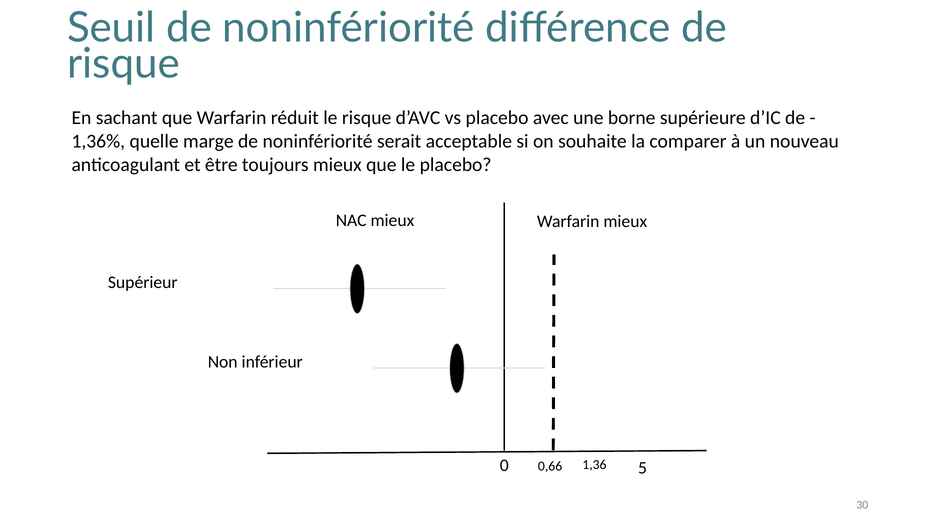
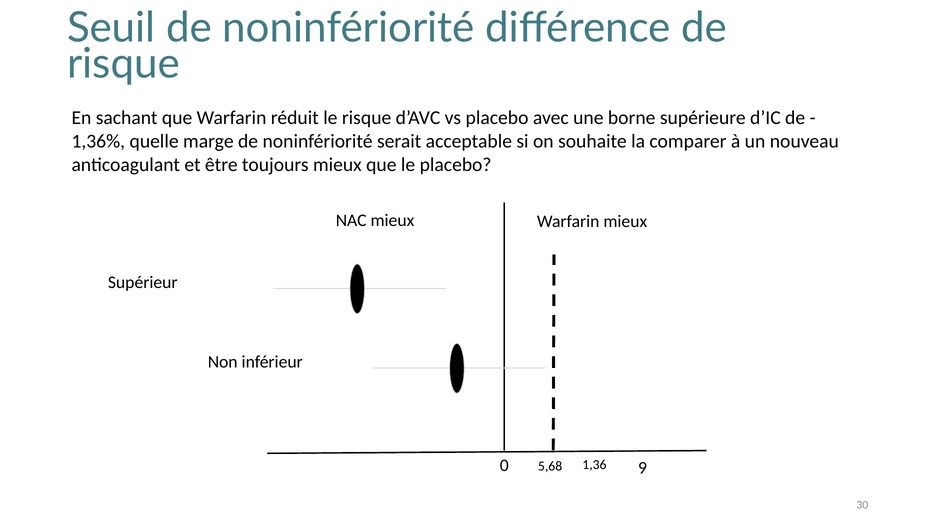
0,66: 0,66 -> 5,68 (550, 466)
5: 5 -> 9 (643, 468)
